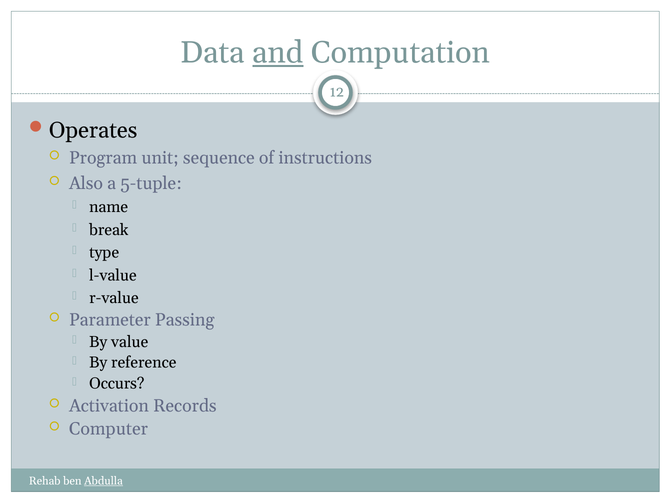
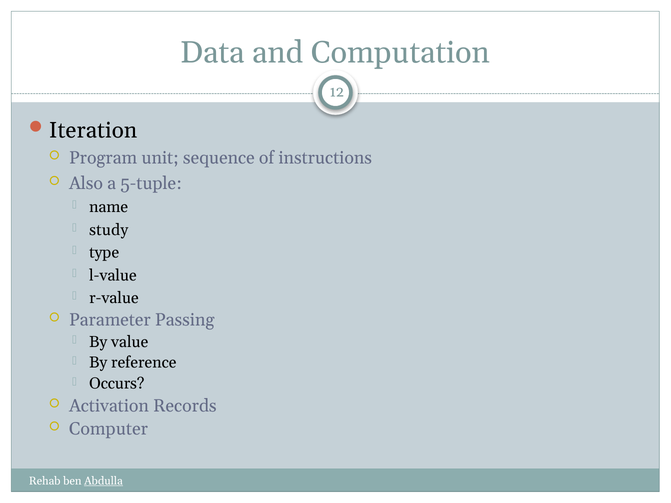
and underline: present -> none (278, 53)
Operates: Operates -> Iteration (93, 130)
break: break -> study (109, 230)
